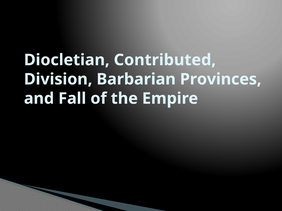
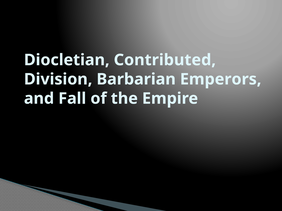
Provinces: Provinces -> Emperors (221, 79)
